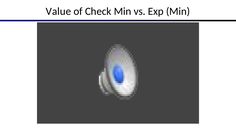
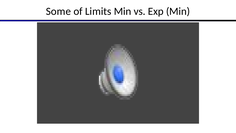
Value: Value -> Some (58, 11)
Check: Check -> Limits (98, 11)
